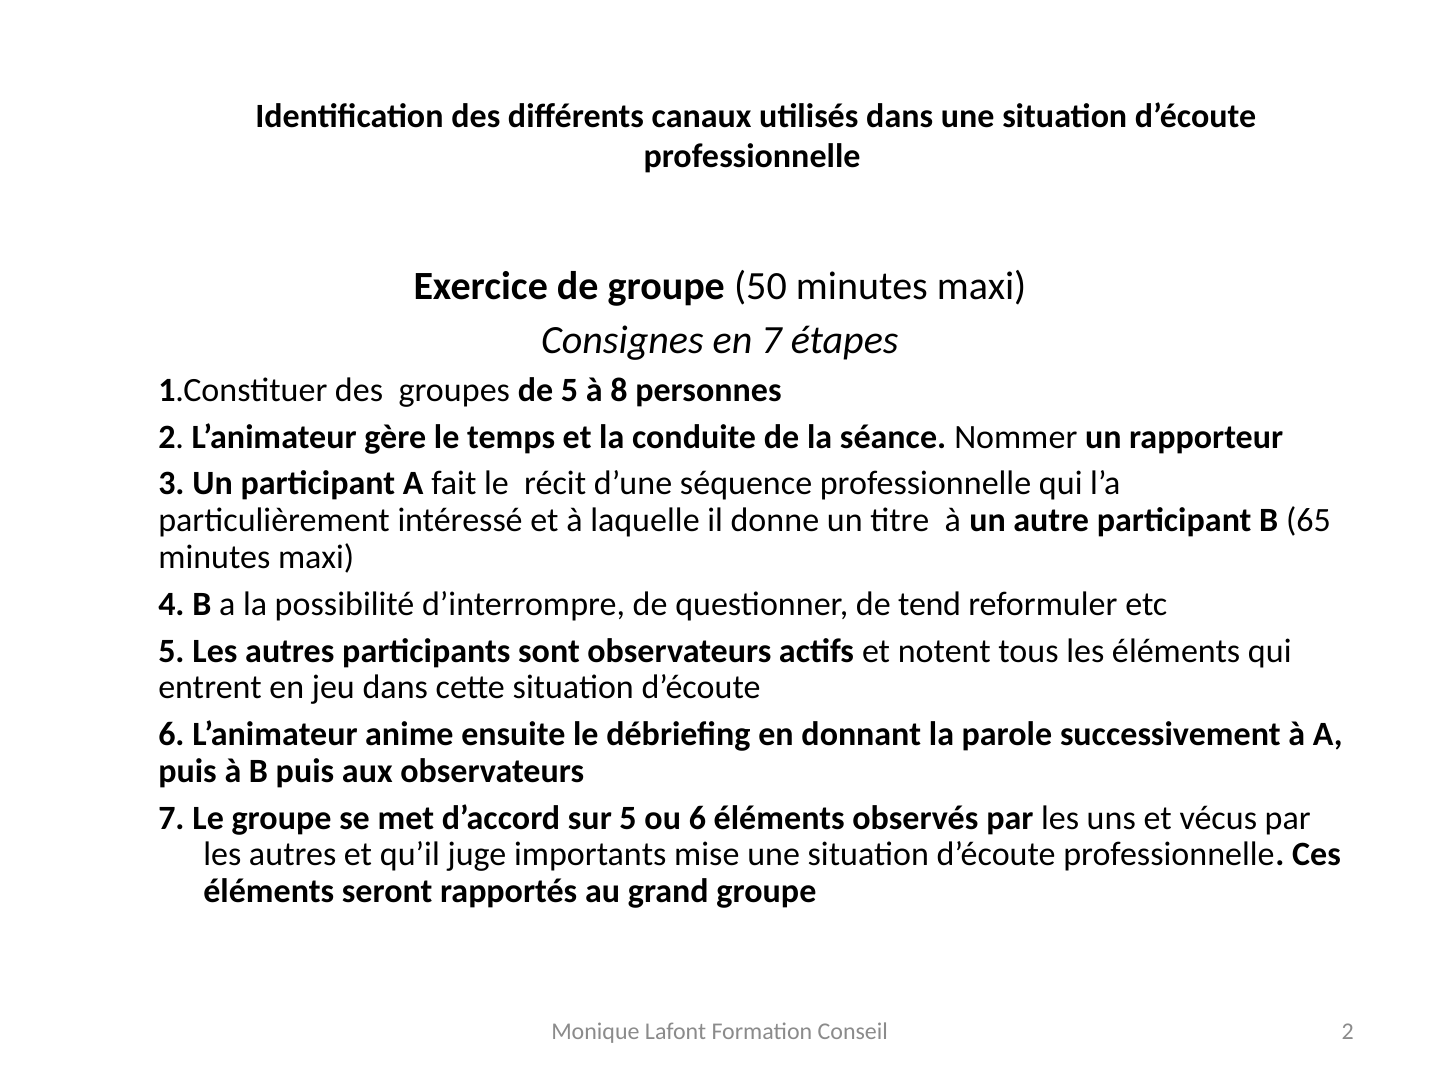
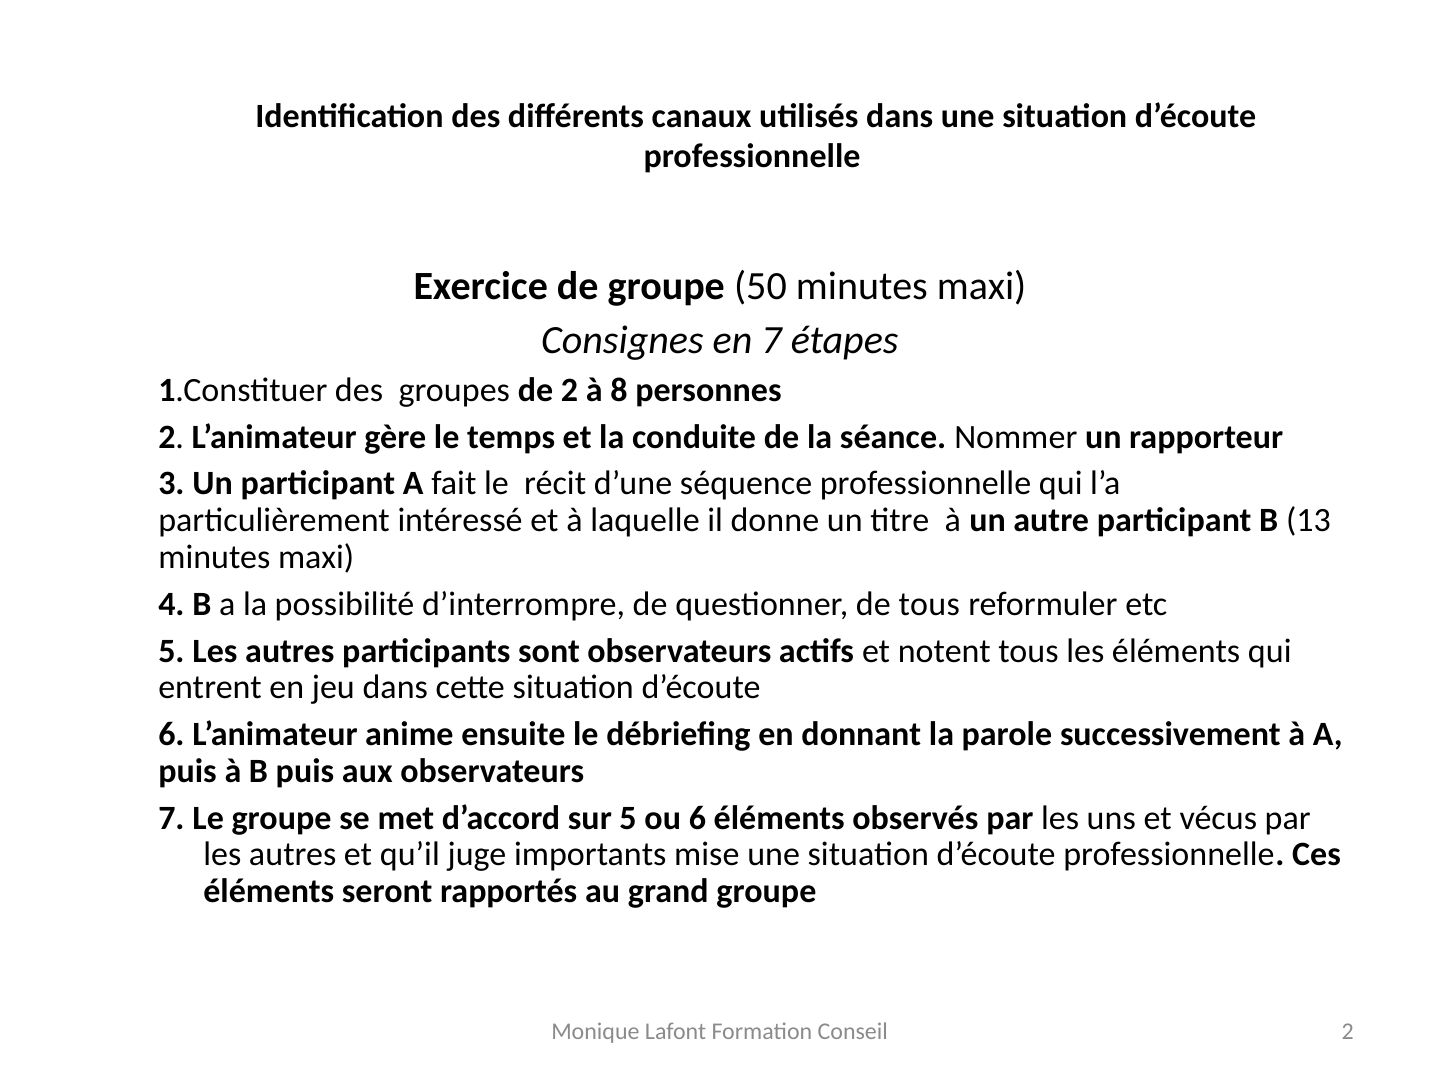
de 5: 5 -> 2 (569, 390)
65: 65 -> 13 (1309, 520)
de tend: tend -> tous (929, 604)
